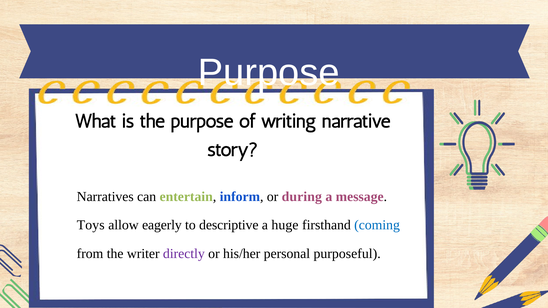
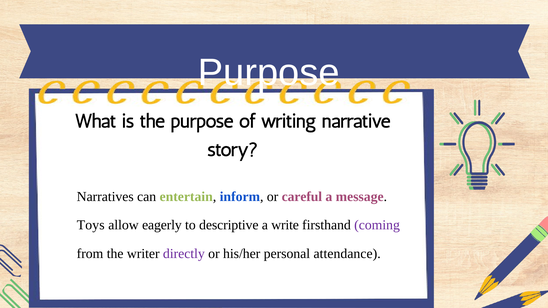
during: during -> careful (302, 197)
huge: huge -> write (285, 225)
coming colour: blue -> purple (377, 225)
purposeful: purposeful -> attendance (347, 254)
